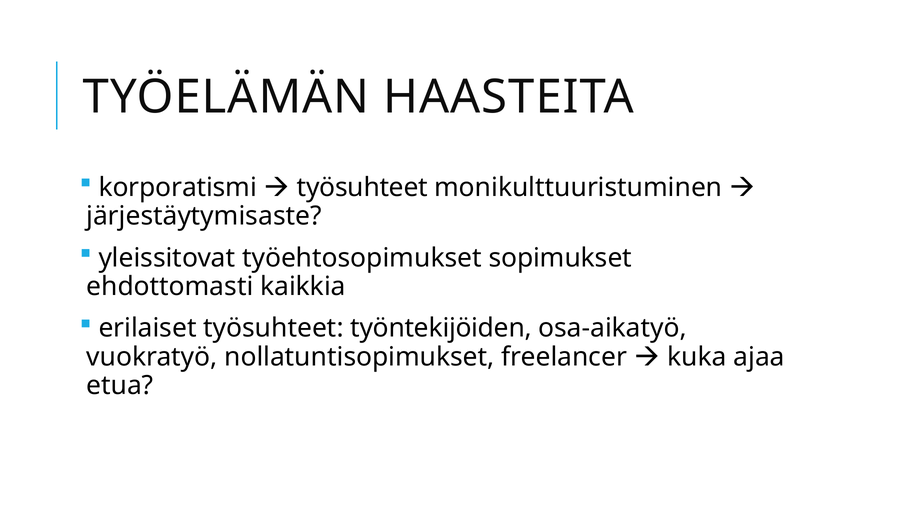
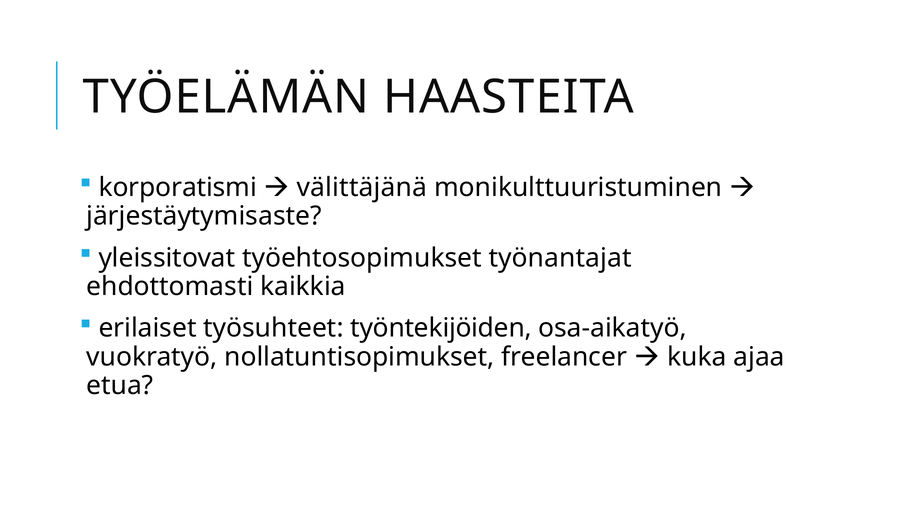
työsuhteet: työsuhteet -> välittäjänä (362, 188)
sopimukset: sopimukset -> työnantajat (560, 258)
